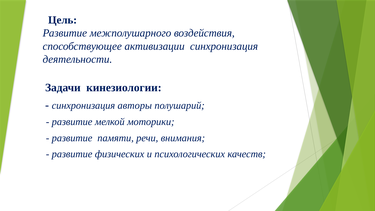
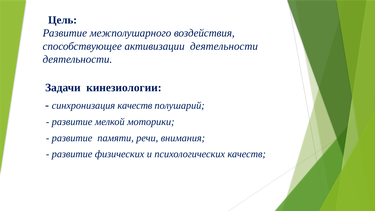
активизации синхронизация: синхронизация -> деятельности (224, 46)
синхронизация авторы: авторы -> качеств (135, 105)
